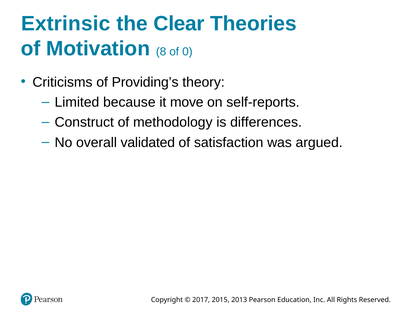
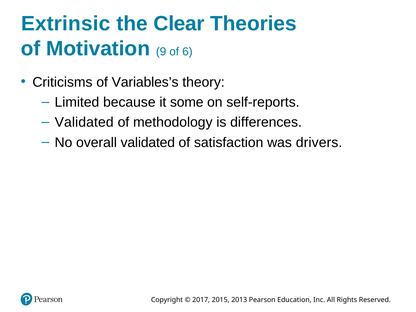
8: 8 -> 9 (161, 52)
0: 0 -> 6 (187, 52)
Providing’s: Providing’s -> Variables’s (145, 82)
move: move -> some (187, 102)
Construct: Construct -> Validated (84, 122)
argued: argued -> drivers (319, 142)
